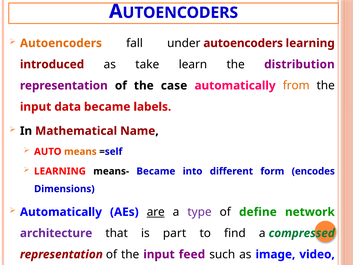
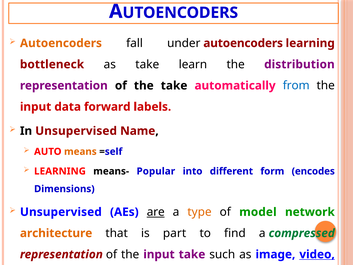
introduced: introduced -> bottleneck (52, 64)
the case: case -> take (174, 86)
from colour: orange -> blue (296, 86)
data became: became -> forward (107, 107)
In Mathematical: Mathematical -> Unsupervised (76, 131)
means- Became: Became -> Popular (156, 171)
Automatically: Automatically -> Unsupervised (61, 212)
type colour: purple -> orange (199, 212)
define: define -> model (258, 212)
architecture colour: purple -> orange (56, 233)
input feed: feed -> take (192, 254)
video underline: none -> present (317, 254)
